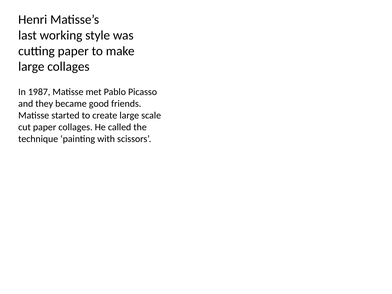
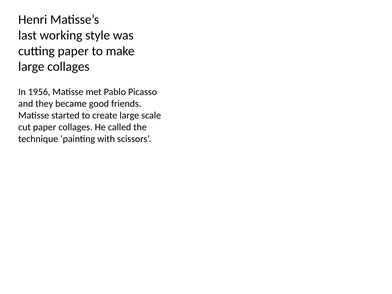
1987: 1987 -> 1956 (39, 92)
